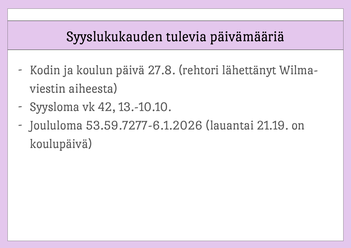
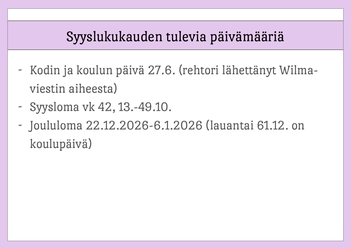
27.8: 27.8 -> 27.6 (162, 70)
13.-10.10: 13.-10.10 -> 13.-49.10 (145, 107)
53.59.7277-6.1.2026: 53.59.7277-6.1.2026 -> 22.12.2026-6.1.2026 (144, 125)
21.19: 21.19 -> 61.12 (273, 125)
